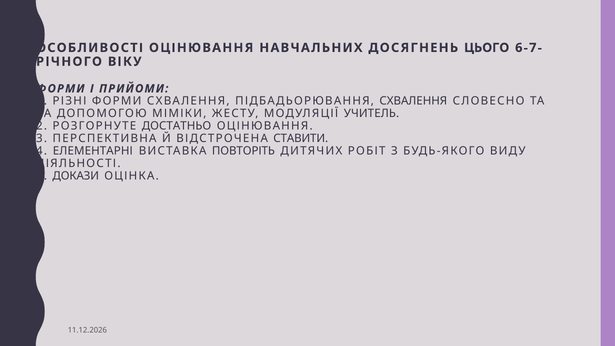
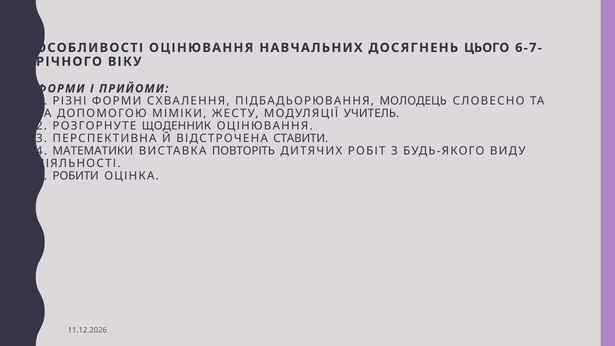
ПІДБАДЬОРЮВАННЯ СХВАЛЕННЯ: СХВАЛЕННЯ -> МОЛОДЕЦЬ (413, 101)
ДОСТАТНЬО: ДОСТАТНЬО -> ЩОДЕННИК (176, 126)
ЕЛЕМЕНТАРНІ: ЕЛЕМЕНТАРНІ -> МАТЕМАТИКИ (93, 151)
ДОКАЗИ: ДОКАЗИ -> РОБИТИ (76, 176)
